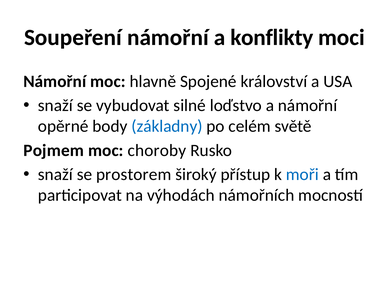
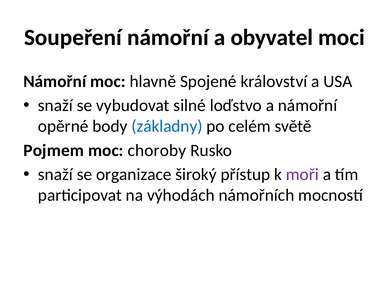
konflikty: konflikty -> obyvatel (272, 38)
prostorem: prostorem -> organizace (134, 175)
moři colour: blue -> purple (302, 175)
